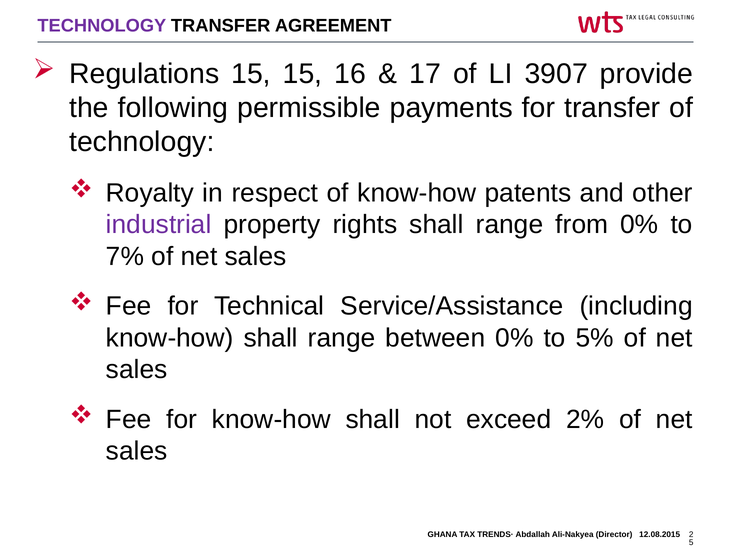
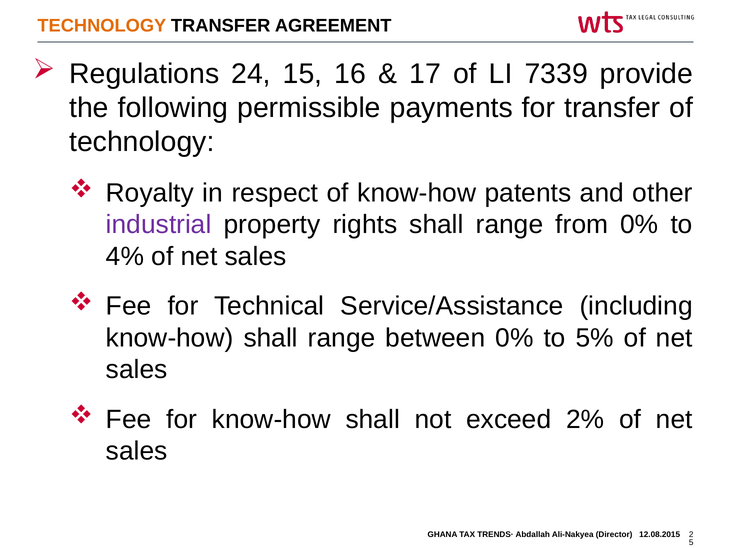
TECHNOLOGY colour: purple -> orange (102, 26)
Regulations 15: 15 -> 24 (251, 74)
3907: 3907 -> 7339 (556, 74)
7%: 7% -> 4% (125, 256)
